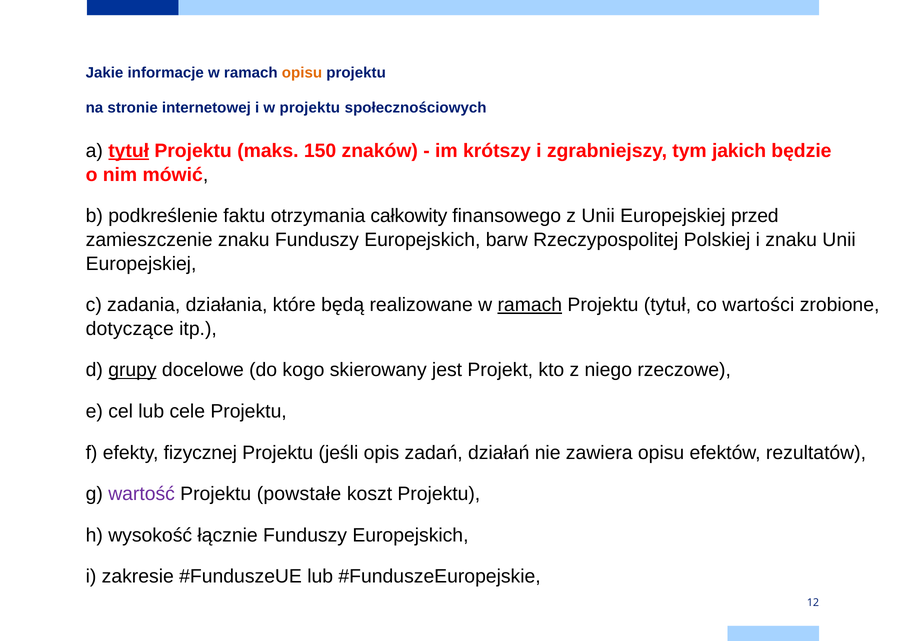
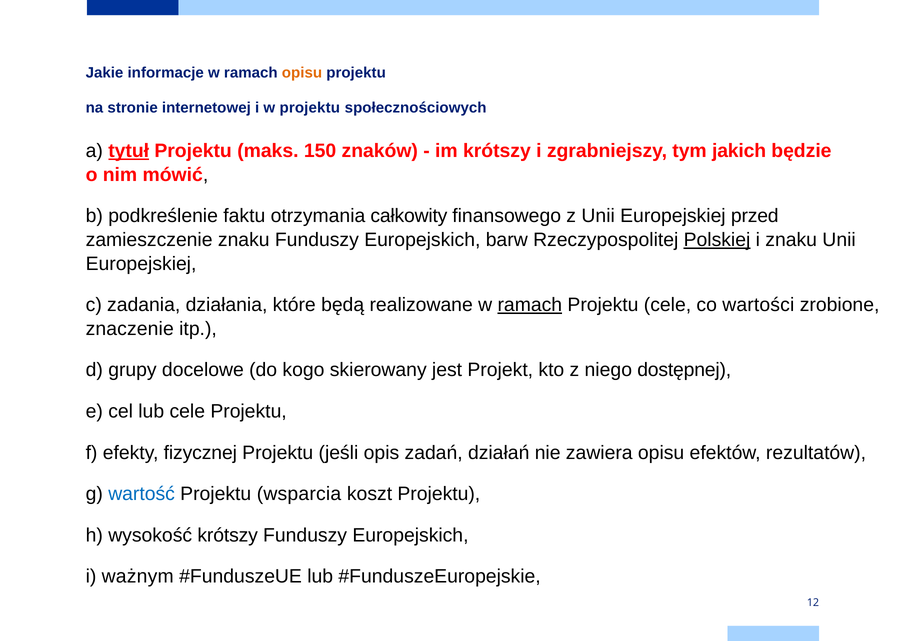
Polskiej underline: none -> present (717, 240)
Projektu tytuł: tytuł -> cele (667, 305)
dotyczące: dotyczące -> znaczenie (130, 329)
grupy underline: present -> none (132, 370)
rzeczowe: rzeczowe -> dostępnej (684, 370)
wartość colour: purple -> blue (142, 494)
powstałe: powstałe -> wsparcia (299, 494)
wysokość łącznie: łącznie -> krótszy (228, 535)
zakresie: zakresie -> ważnym (138, 576)
